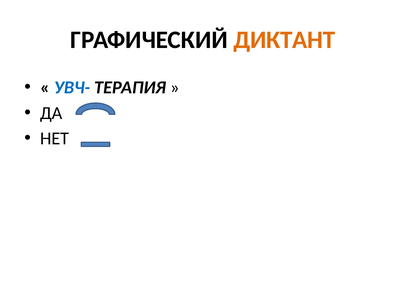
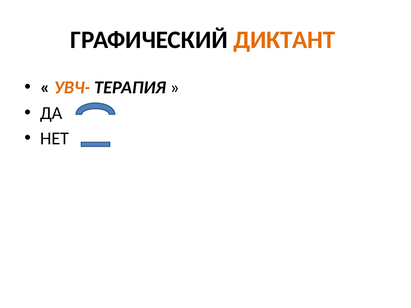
УВЧ- colour: blue -> orange (72, 87)
